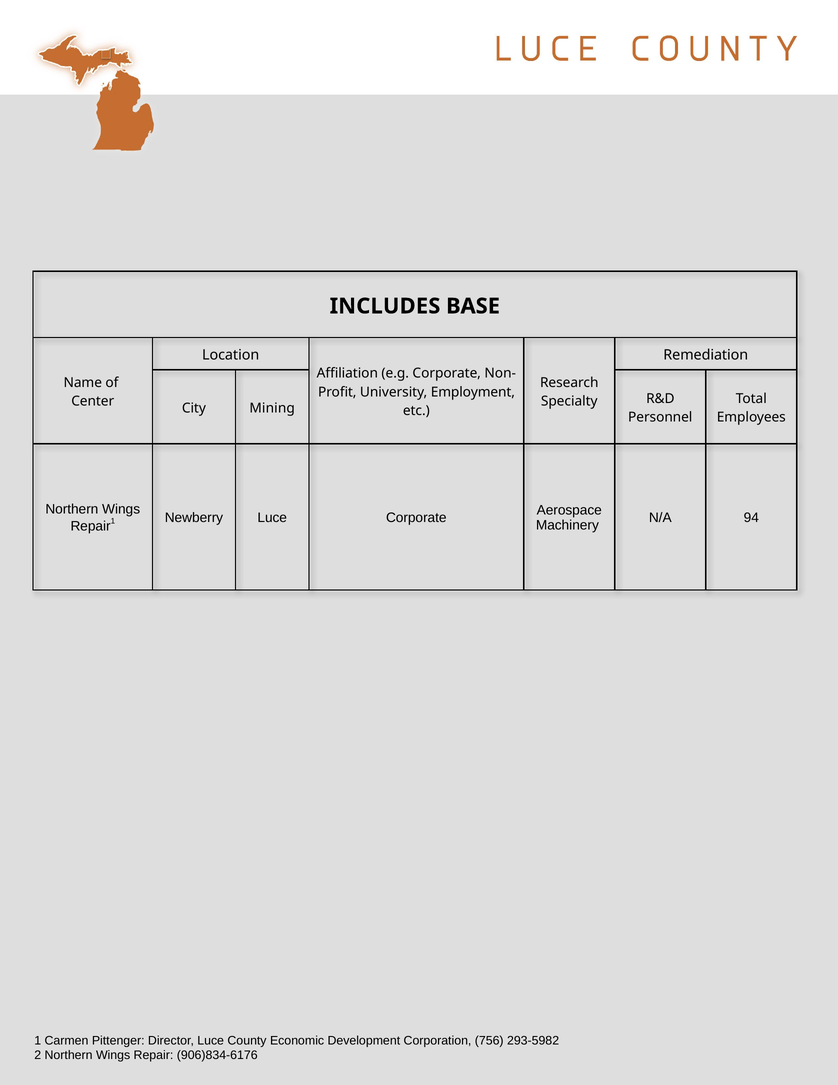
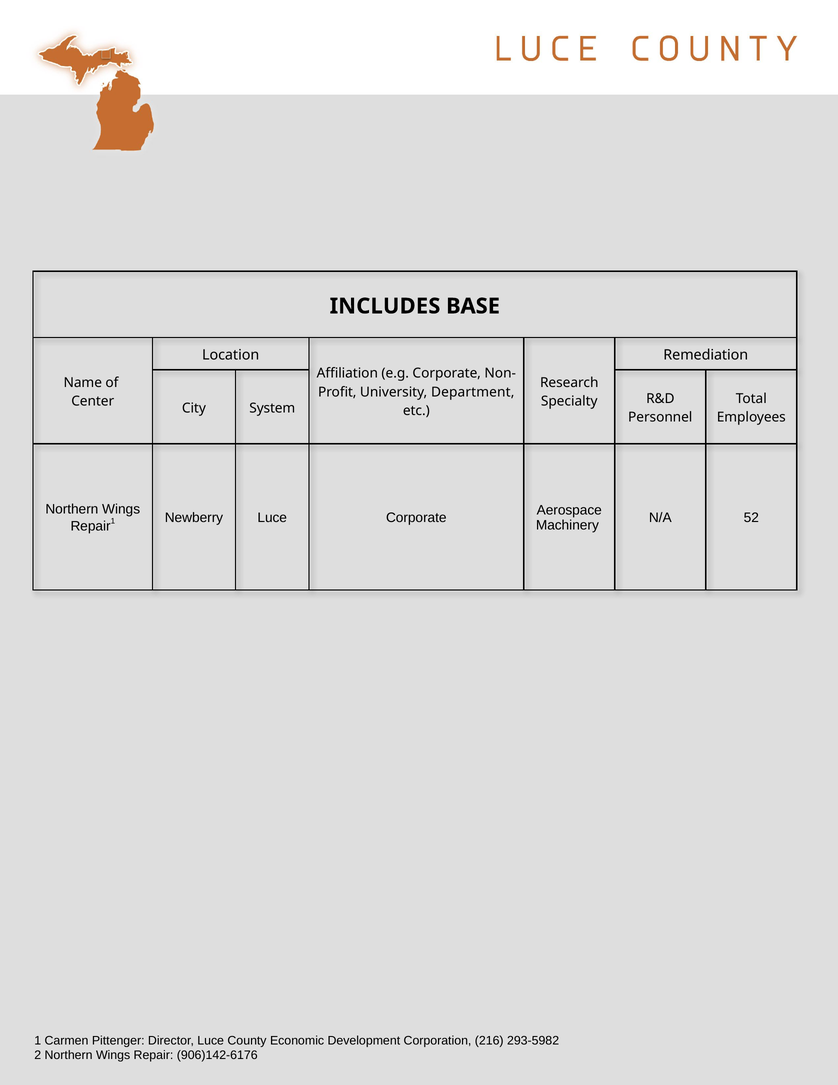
Employment: Employment -> Department (473, 392)
Mining: Mining -> System (272, 408)
94: 94 -> 52 (751, 517)
756: 756 -> 216 (489, 1040)
906)834-6176: 906)834-6176 -> 906)142-6176 (217, 1055)
